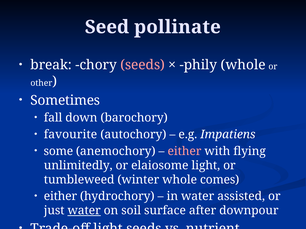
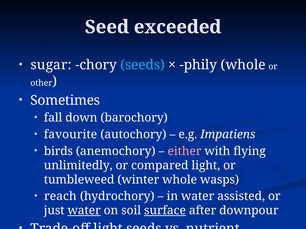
pollinate: pollinate -> exceeded (178, 27)
break: break -> sugar (51, 65)
seeds colour: pink -> light blue (143, 65)
some: some -> birds (58, 151)
elaiosome: elaiosome -> compared (160, 166)
comes: comes -> wasps (220, 180)
either: either -> reach (60, 197)
surface underline: none -> present (165, 211)
